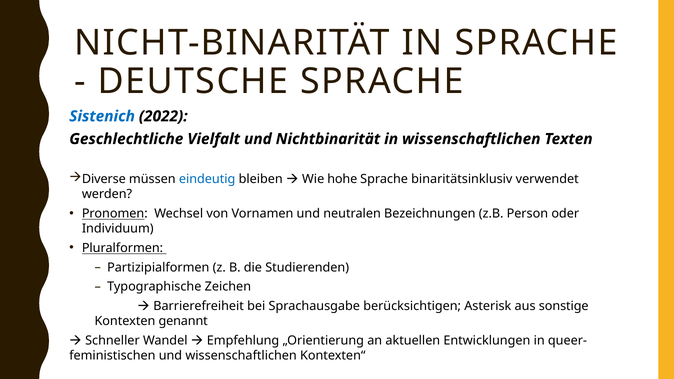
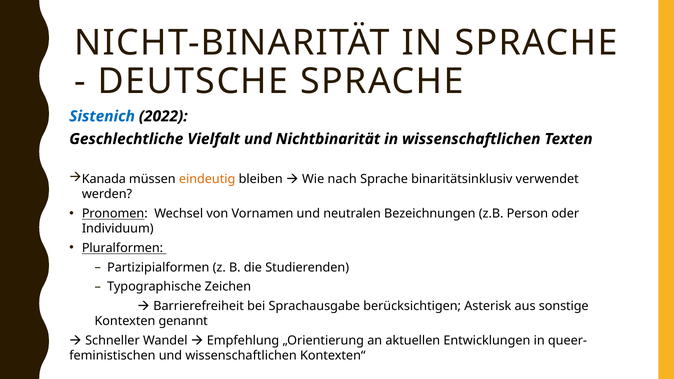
Diverse: Diverse -> Kanada (104, 179)
eindeutig colour: blue -> orange (207, 179)
hohe: hohe -> nach (342, 179)
